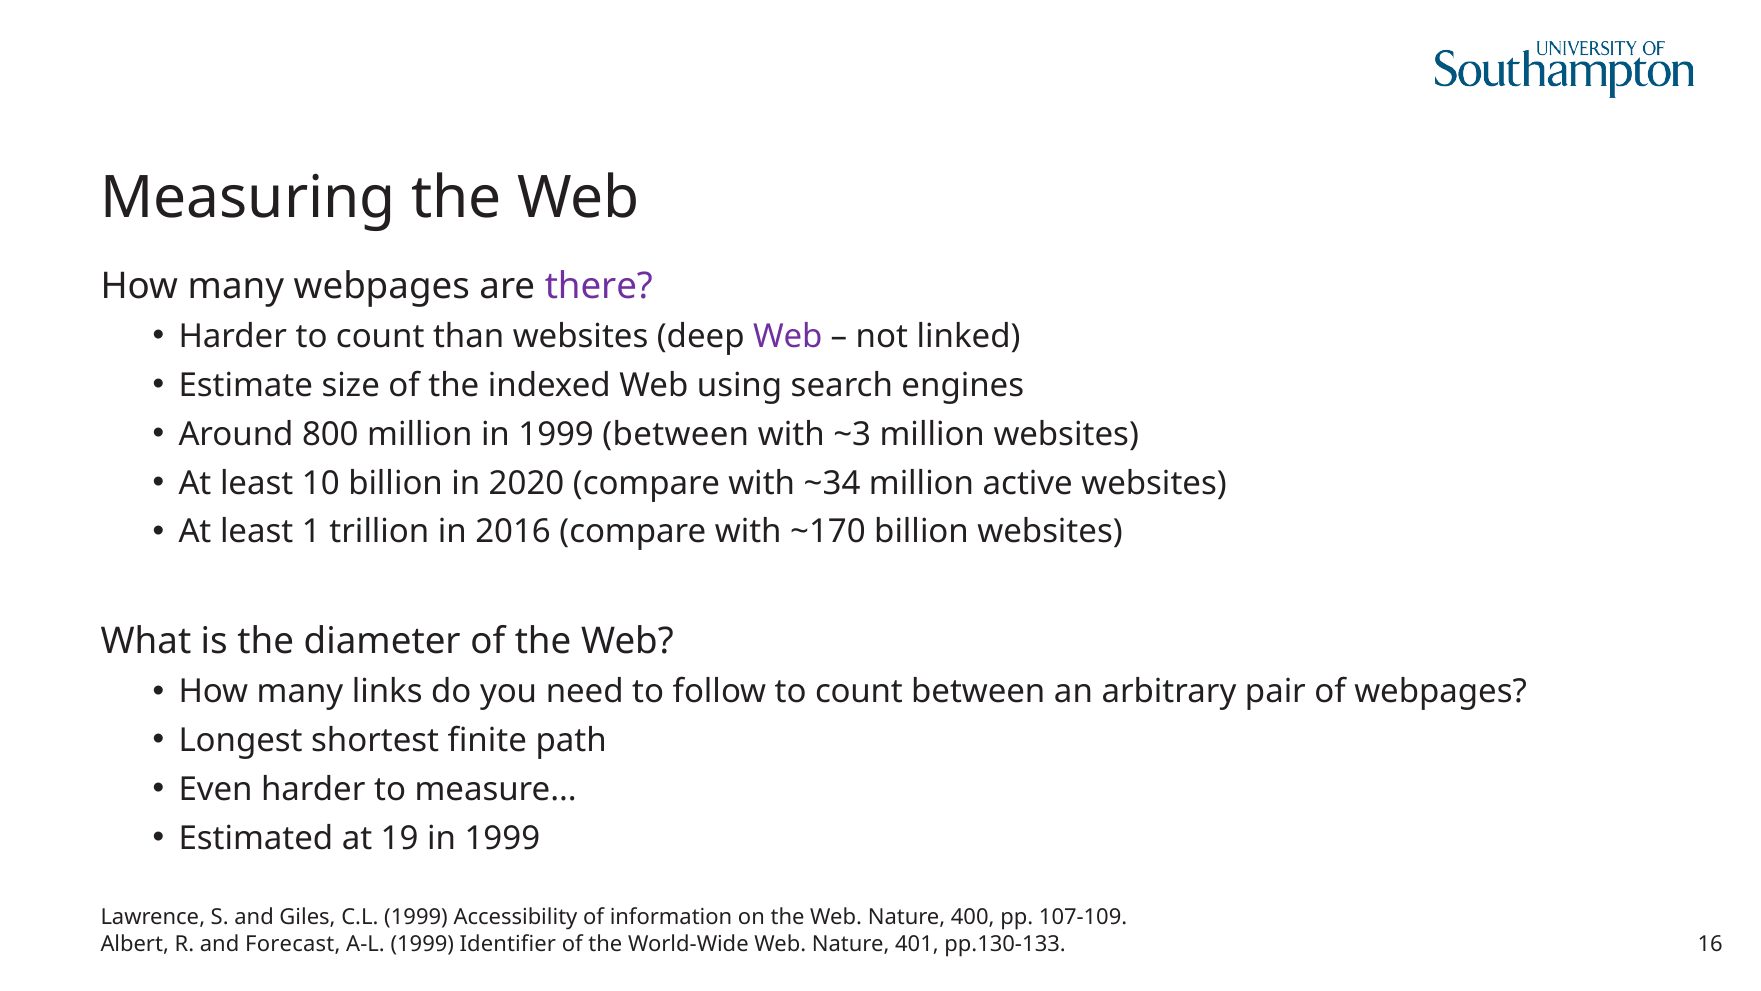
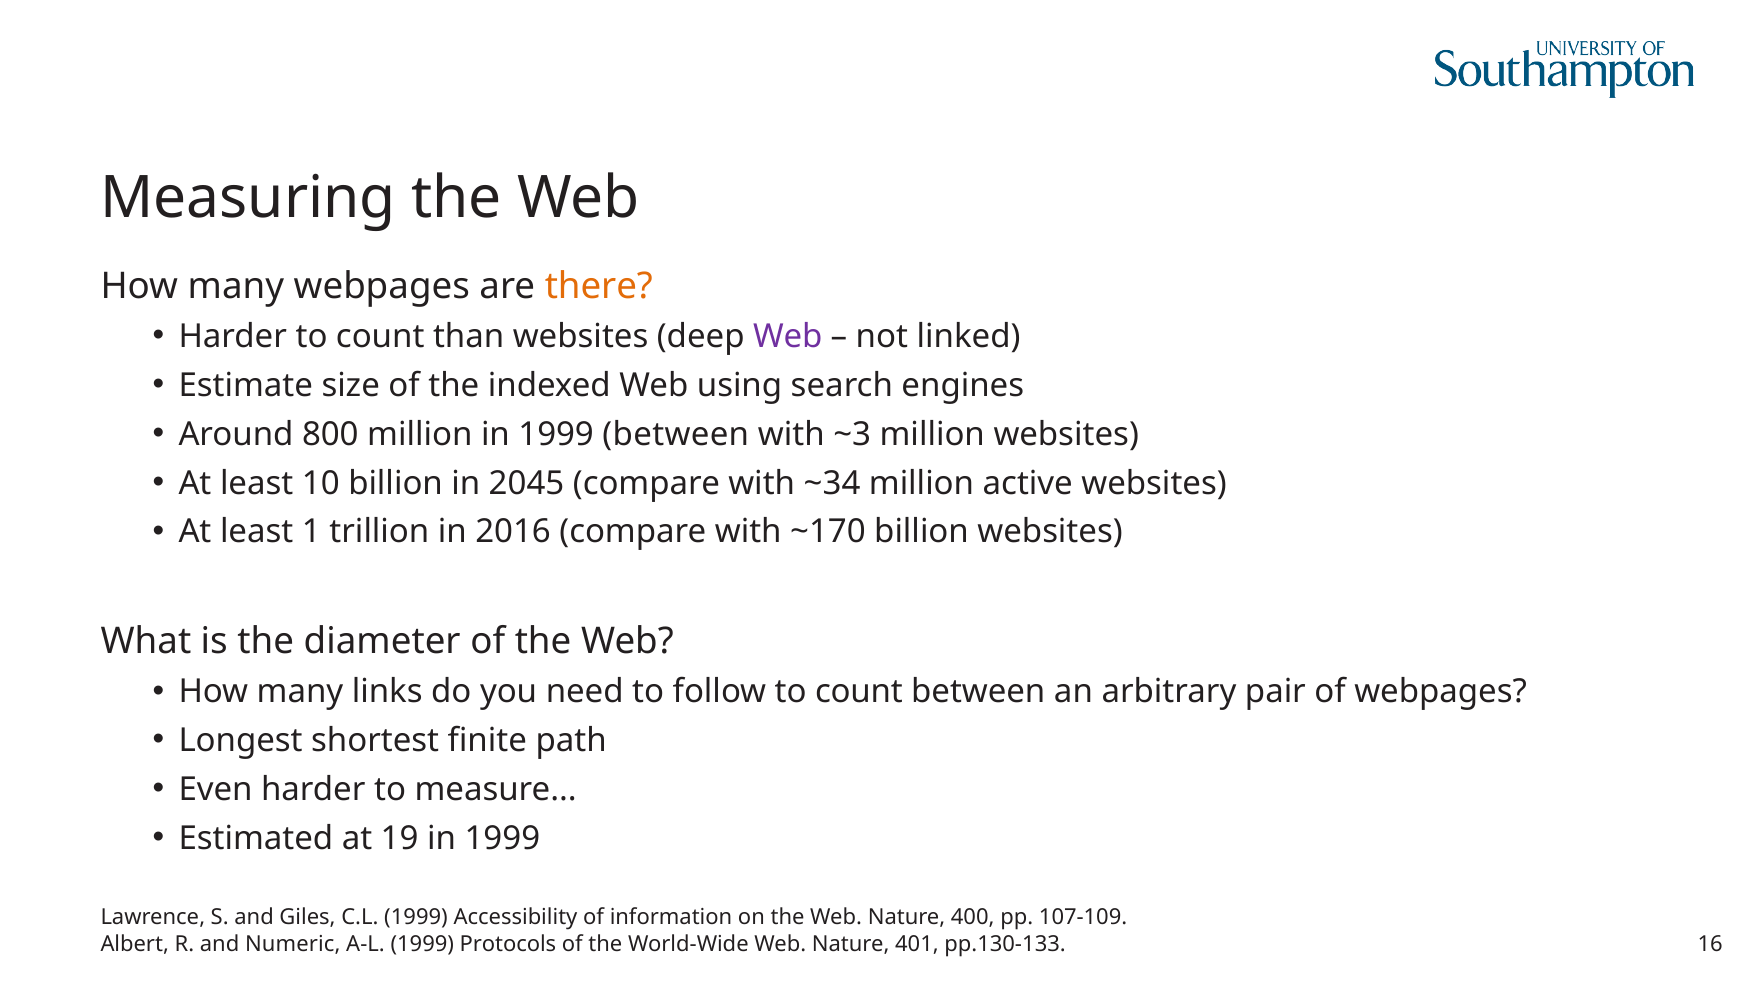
there colour: purple -> orange (599, 286)
2020: 2020 -> 2045 (527, 483)
Forecast: Forecast -> Numeric (293, 944)
Identifier: Identifier -> Protocols (508, 944)
